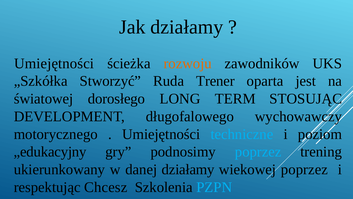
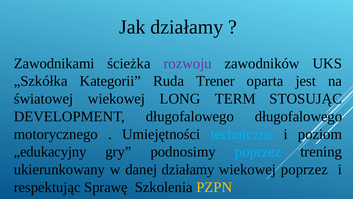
Umiejętności: Umiejętności -> Zawodnikami (54, 63)
rozwoju colour: orange -> purple (188, 63)
Stworzyć: Stworzyć -> Kategorii (110, 81)
światowej dorosłego: dorosłego -> wiekowej (116, 99)
długofalowego wychowawczy: wychowawczy -> długofalowego (298, 116)
Chcesz: Chcesz -> Sprawę (106, 187)
PZPN colour: light blue -> yellow (214, 187)
